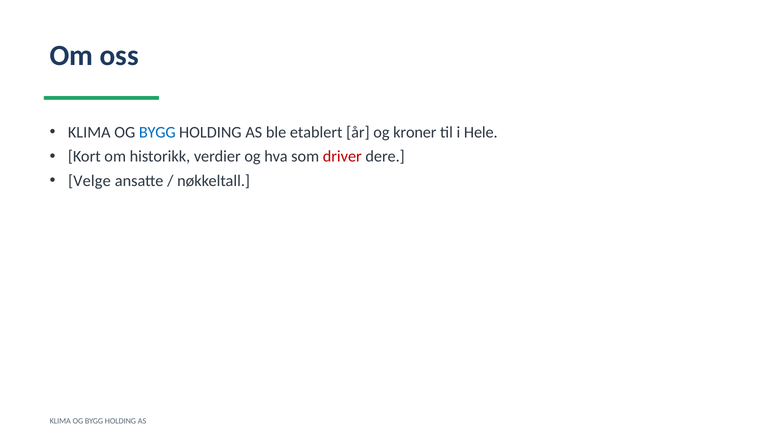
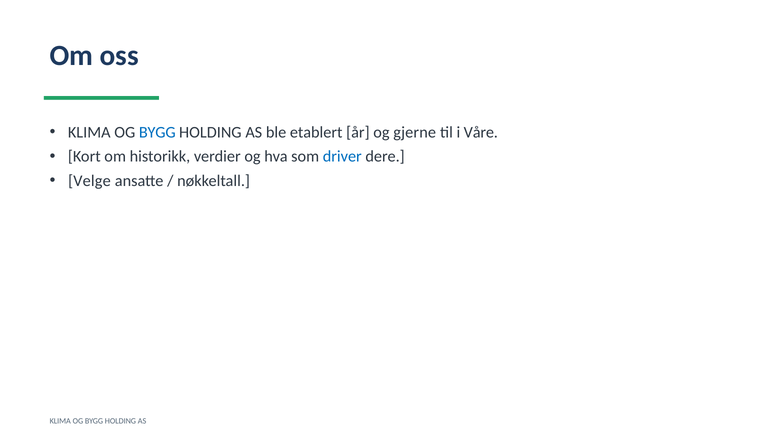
kroner: kroner -> gjerne (415, 132)
Hele: Hele -> Våre (481, 132)
driver colour: red -> blue (342, 156)
